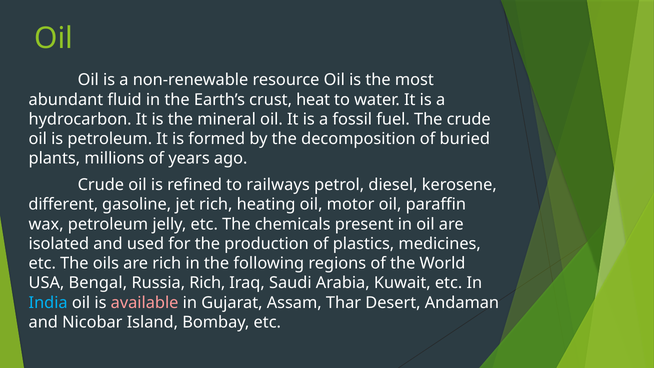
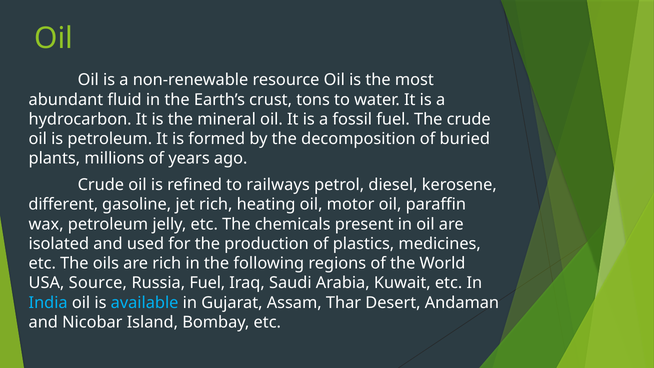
heat: heat -> tons (313, 100)
Bengal: Bengal -> Source (98, 283)
Russia Rich: Rich -> Fuel (207, 283)
available colour: pink -> light blue (145, 303)
